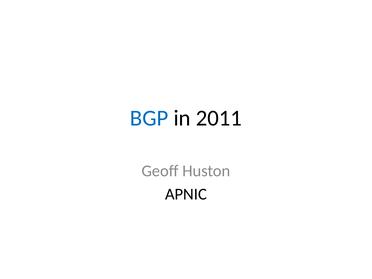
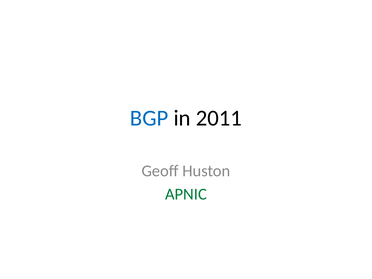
APNIC colour: black -> green (186, 194)
